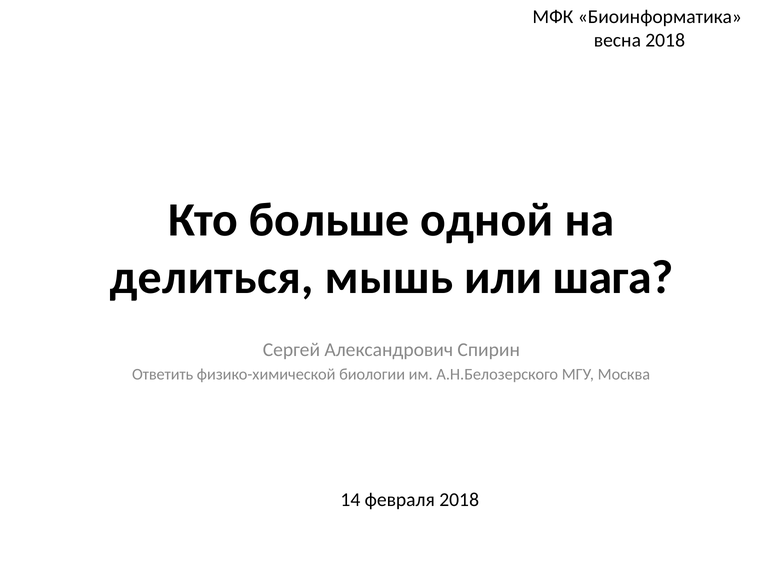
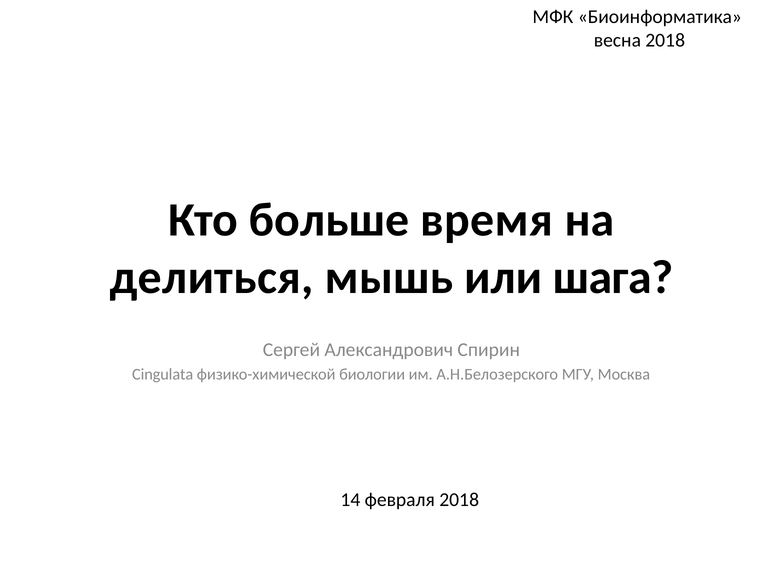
одной: одной -> время (487, 220)
Ответить: Ответить -> Cingulata (163, 374)
